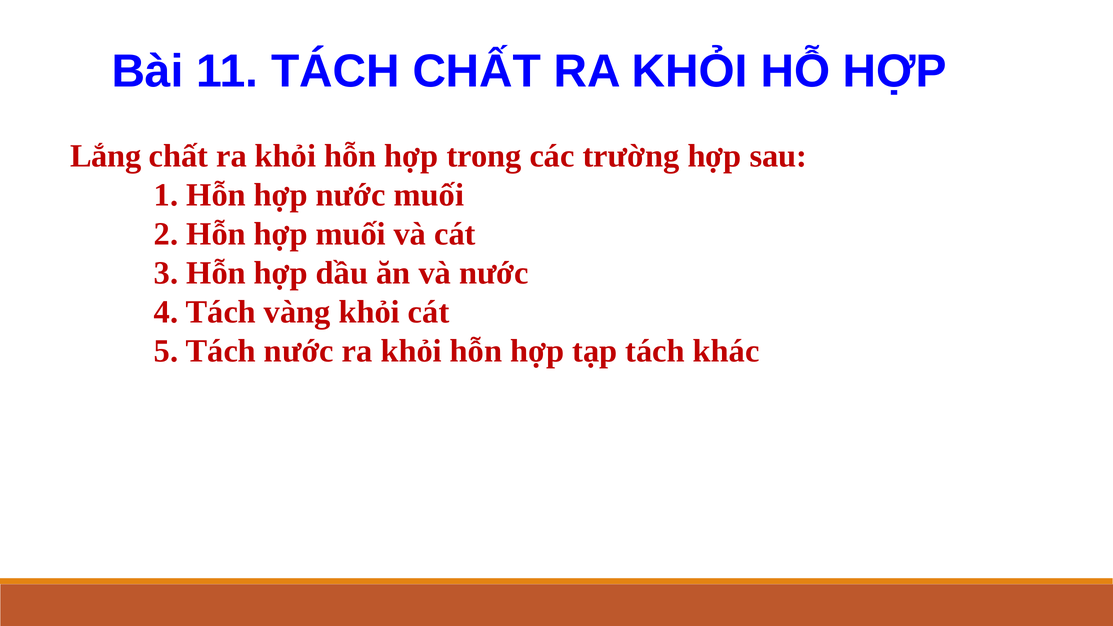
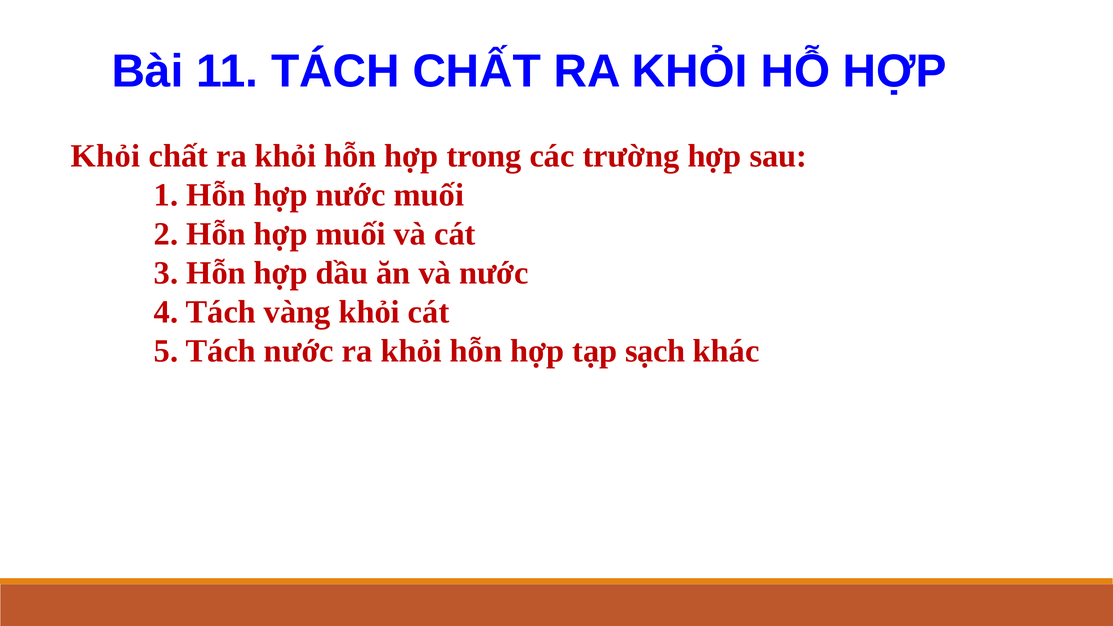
Lắng: Lắng -> Khỏi (105, 156)
tạp tách: tách -> sạch (655, 351)
